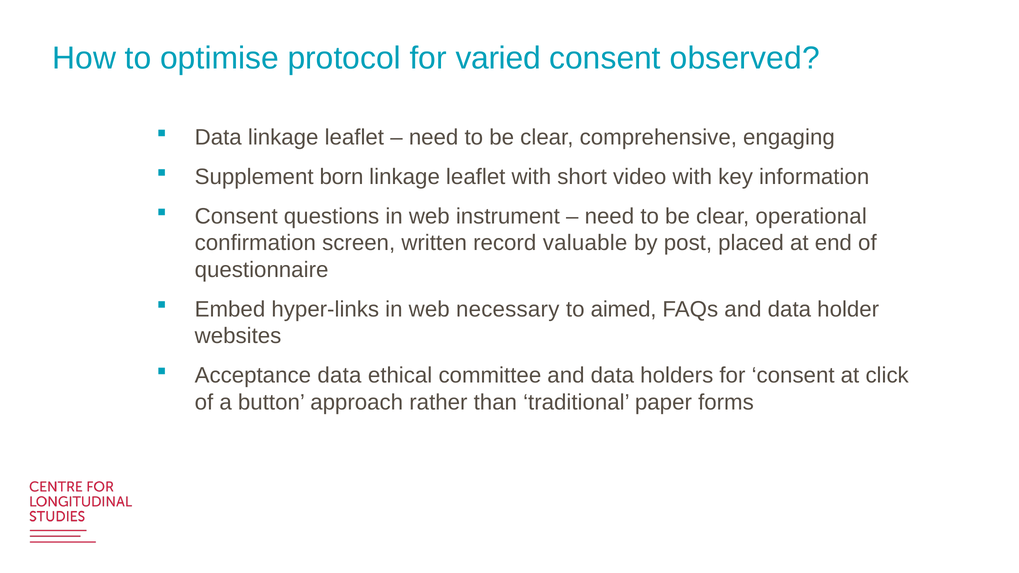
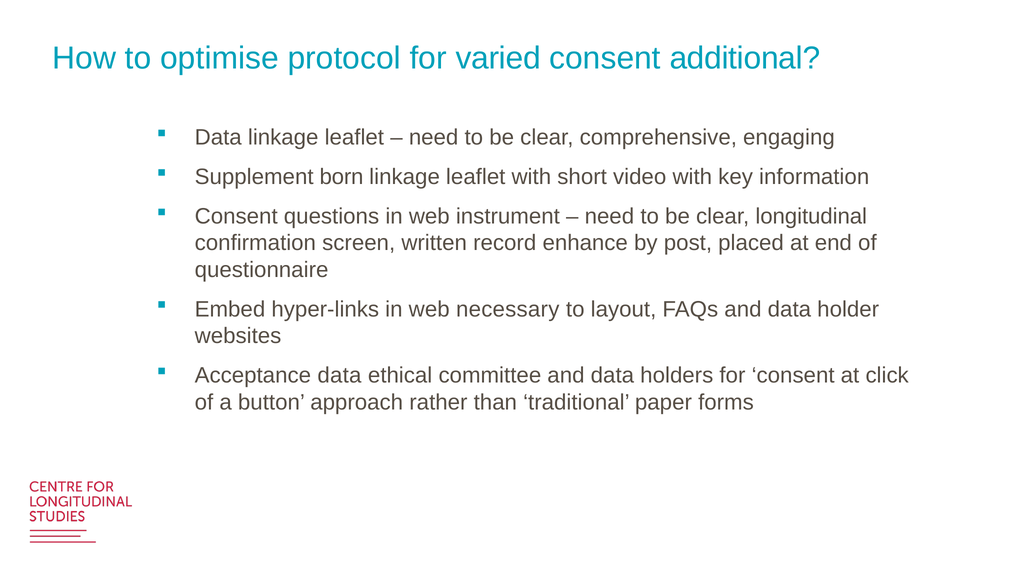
observed: observed -> additional (745, 58)
operational: operational -> longitudinal (811, 216)
valuable: valuable -> enhance (585, 243)
aimed: aimed -> layout (624, 309)
